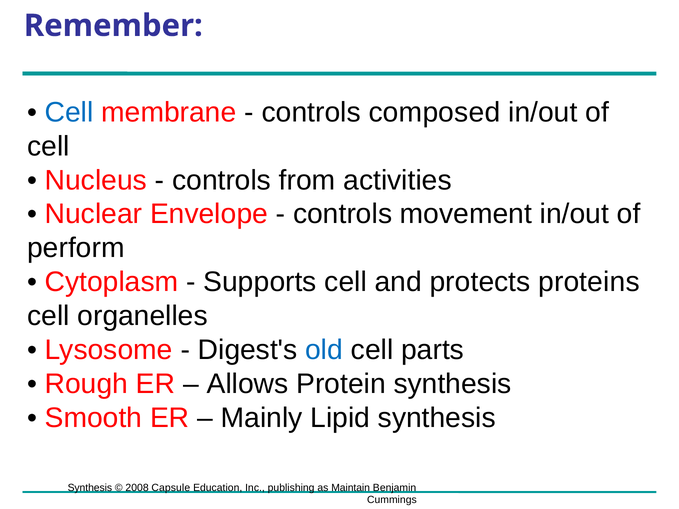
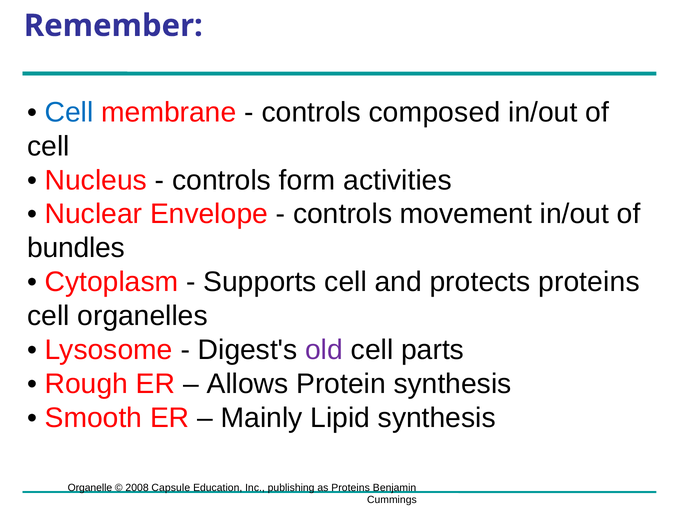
from: from -> form (307, 180)
perform: perform -> bundles (76, 248)
old colour: blue -> purple (324, 350)
Synthesis: Synthesis -> Organelle (90, 488)
as Maintain: Maintain -> Proteins (351, 488)
